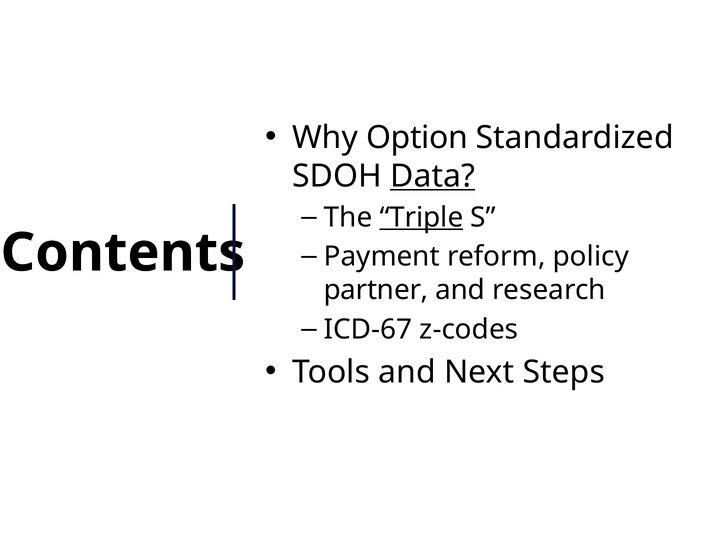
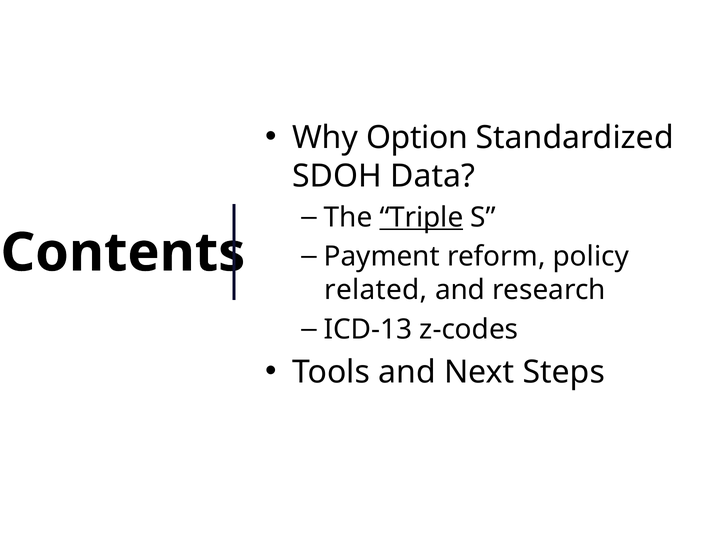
Data underline: present -> none (433, 176)
partner: partner -> related (376, 290)
ICD-67: ICD-67 -> ICD-13 (368, 329)
